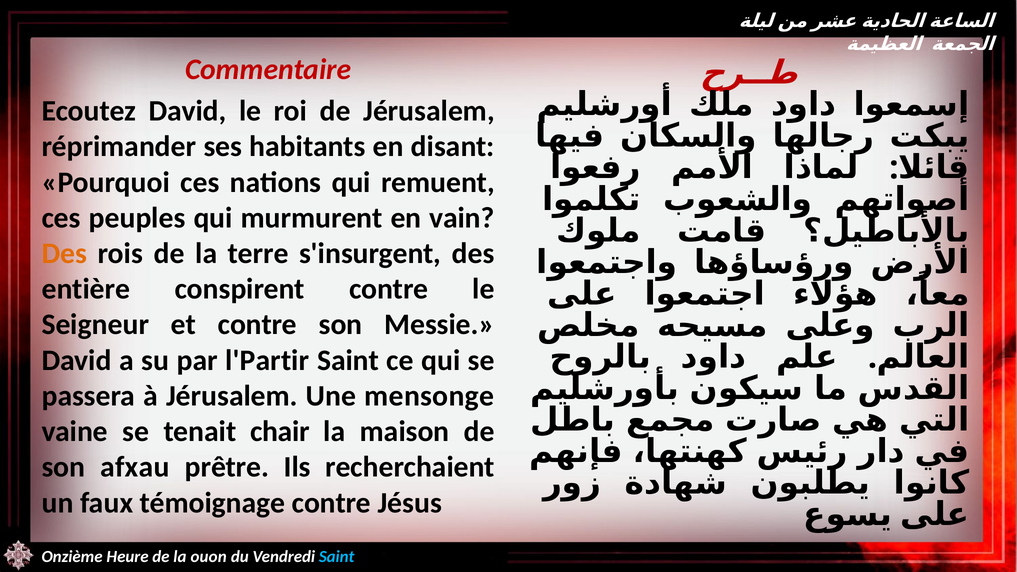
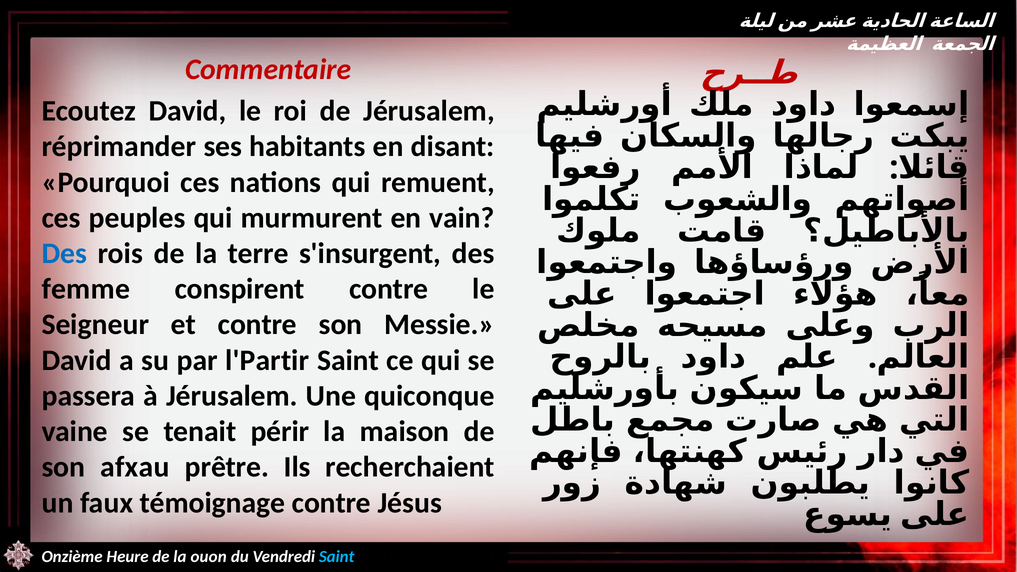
Des colour: orange -> blue (64, 253)
entière: entière -> femme (86, 289)
mensonge: mensonge -> quiconque (429, 396)
chair: chair -> périr (280, 432)
